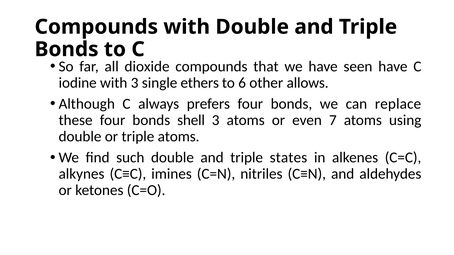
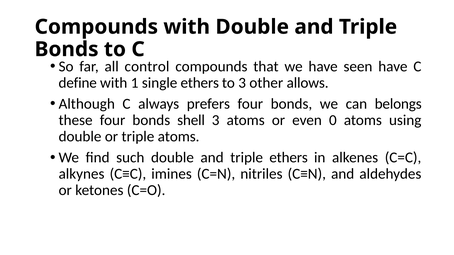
dioxide: dioxide -> control (147, 67)
iodine: iodine -> define (78, 83)
with 3: 3 -> 1 (135, 83)
to 6: 6 -> 3 (242, 83)
replace: replace -> belongs (398, 104)
7: 7 -> 0 (333, 120)
triple states: states -> ethers (289, 158)
